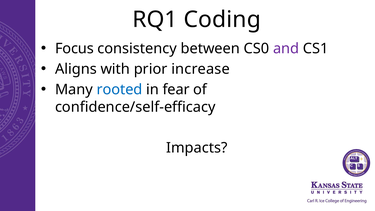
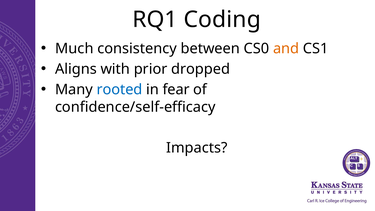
Focus: Focus -> Much (74, 49)
and colour: purple -> orange (286, 49)
increase: increase -> dropped (201, 69)
